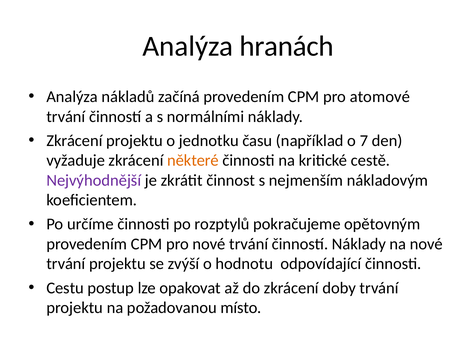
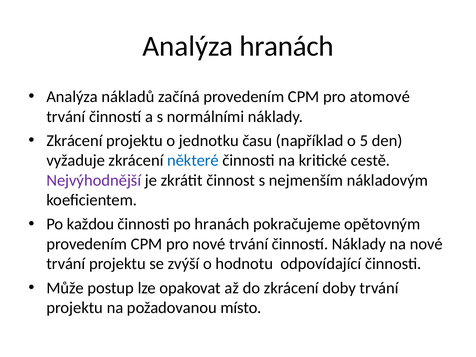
7: 7 -> 5 (364, 141)
některé colour: orange -> blue (193, 160)
určíme: určíme -> každou (90, 224)
po rozptylů: rozptylů -> hranách (222, 224)
Cestu: Cestu -> Může (65, 288)
